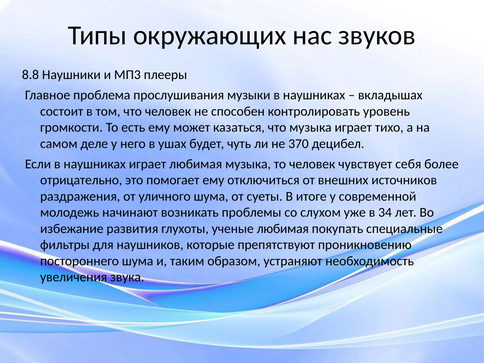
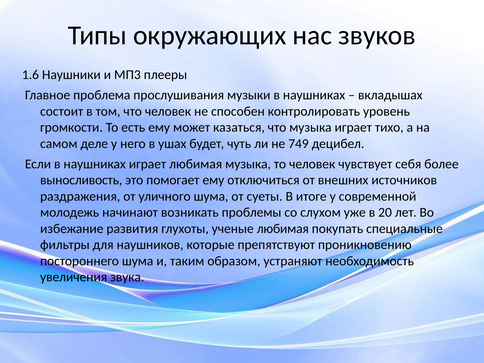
8.8: 8.8 -> 1.6 (30, 75)
370: 370 -> 749 (298, 144)
отрицательно: отрицательно -> выносливость (81, 180)
34: 34 -> 20 (385, 213)
